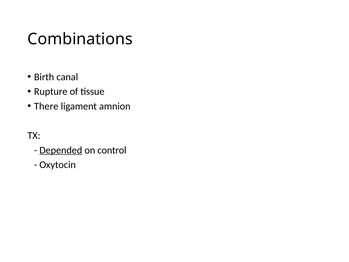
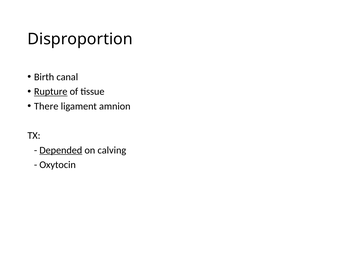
Combinations: Combinations -> Disproportion (80, 39)
Rupture underline: none -> present (51, 91)
control: control -> calving (112, 150)
